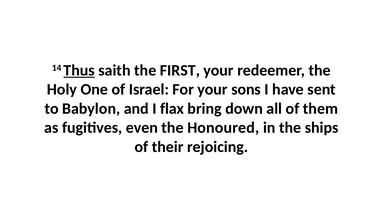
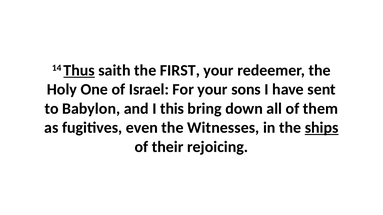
flax: flax -> this (172, 109)
Honoured: Honoured -> Witnesses (223, 128)
ships underline: none -> present (322, 128)
